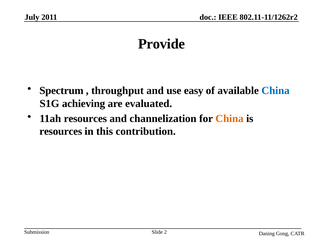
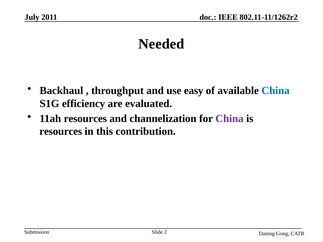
Provide: Provide -> Needed (161, 44)
Spectrum: Spectrum -> Backhaul (61, 91)
achieving: achieving -> efficiency (84, 104)
China colour: orange -> purple (229, 119)
